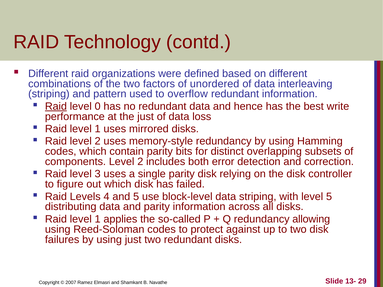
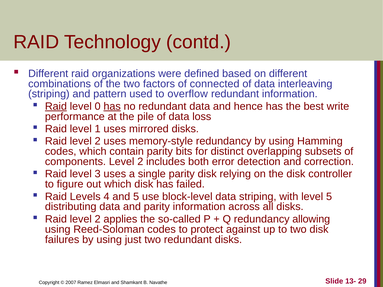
unordered: unordered -> connected (215, 84)
has underline: none -> present (112, 106)
the just: just -> pile (146, 117)
1: 1 -> 2 (98, 219)
